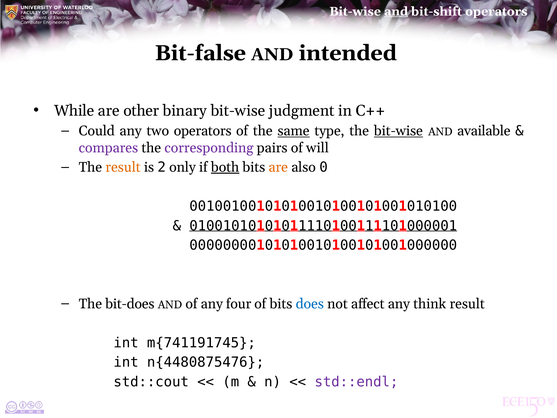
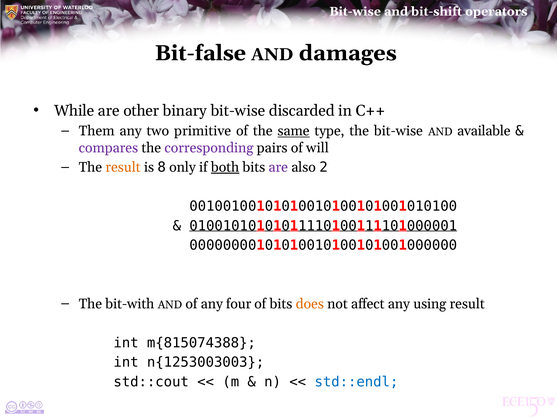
and underline: present -> none (396, 11)
intended: intended -> damages (348, 53)
judgment: judgment -> discarded (302, 111)
Could: Could -> Them (97, 131)
two operators: operators -> primitive (203, 131)
bit-wise underline: present -> none (398, 131)
2: 2 -> 8 (162, 167)
are colour: orange -> purple (278, 167)
0: 0 -> 2 (324, 167)
bit-does: bit-does -> bit-with (130, 304)
does colour: blue -> orange (310, 304)
think: think -> using (430, 304)
m{741191745: m{741191745 -> m{815074388 (201, 343)
n{4480875476: n{4480875476 -> n{1253003003 (206, 362)
std::endl colour: purple -> blue (356, 382)
